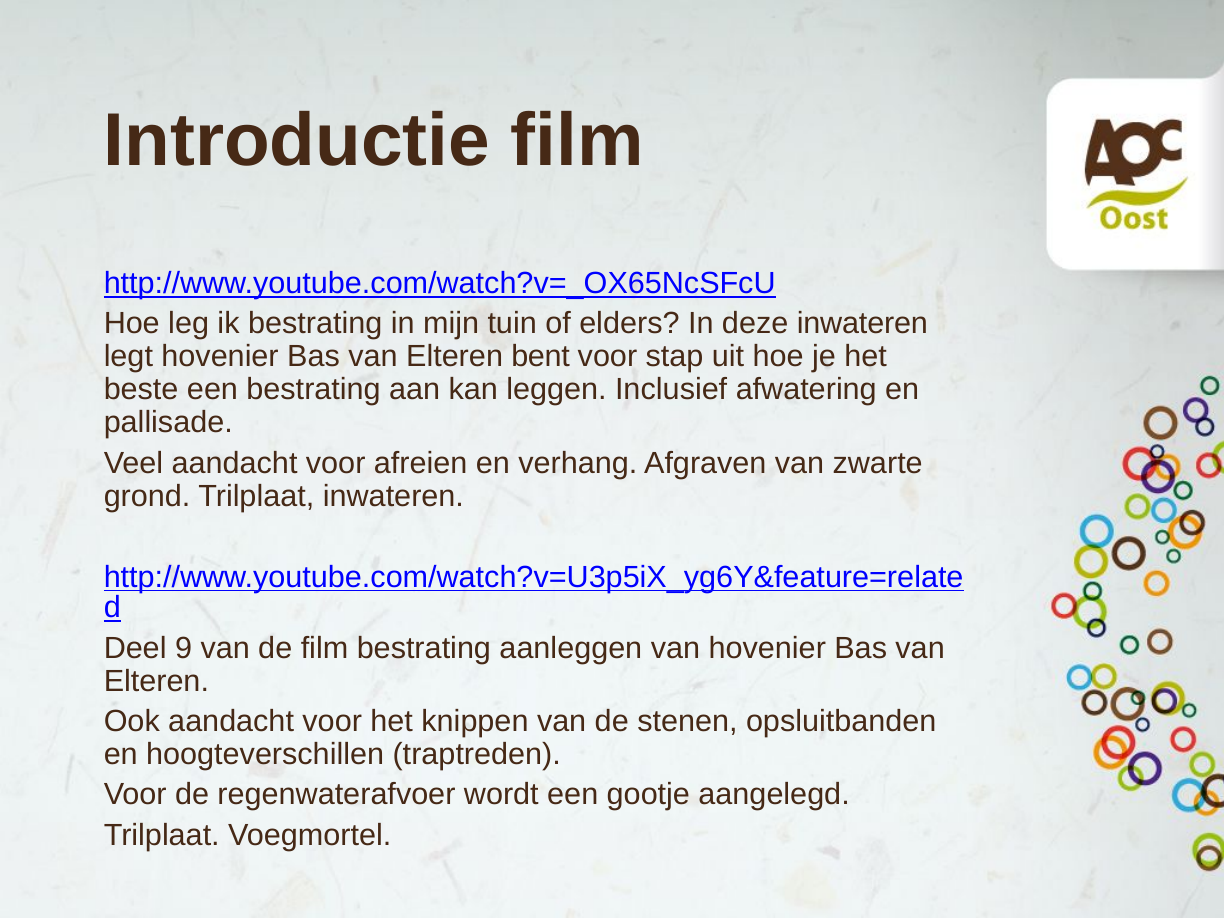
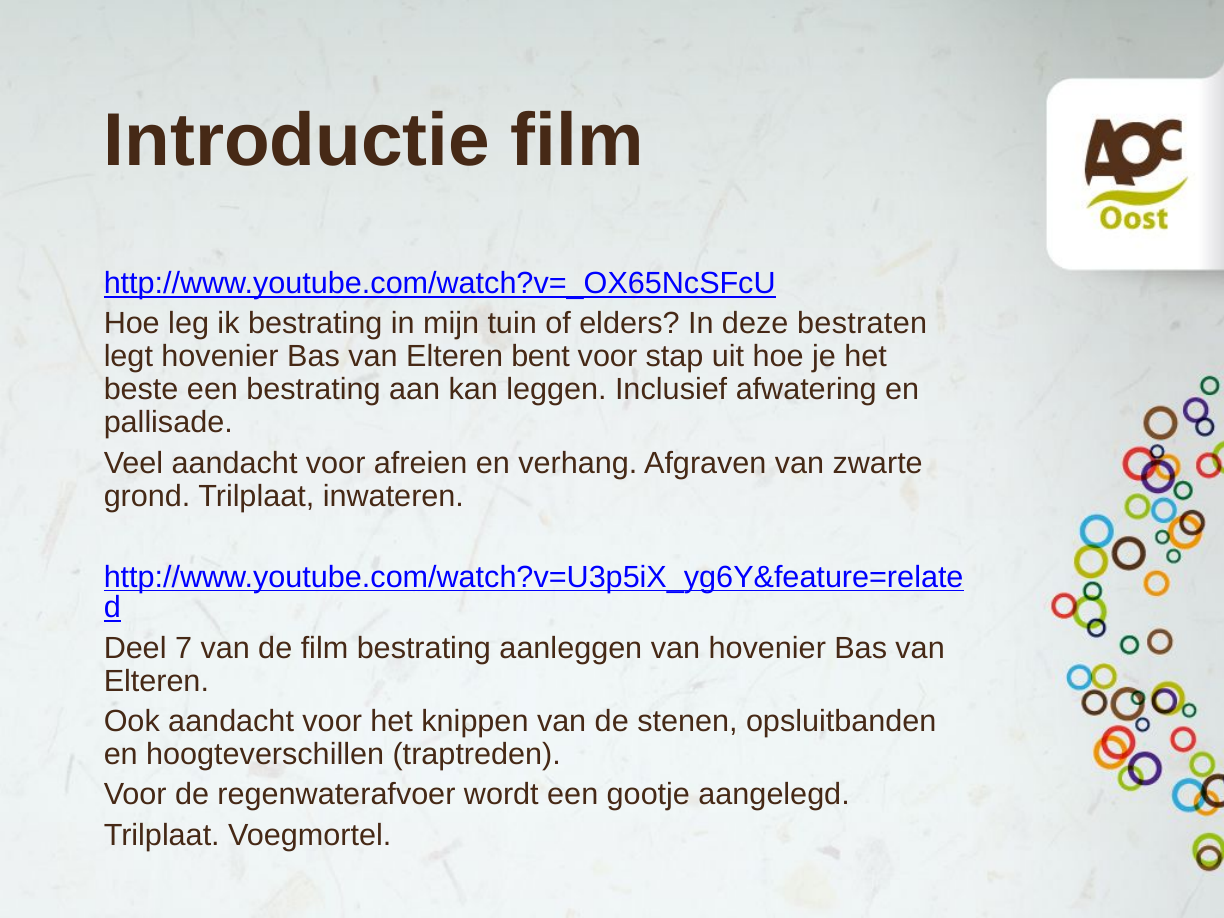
deze inwateren: inwateren -> bestraten (862, 324)
9: 9 -> 7 (184, 648)
